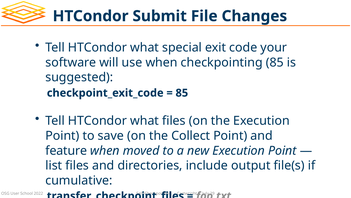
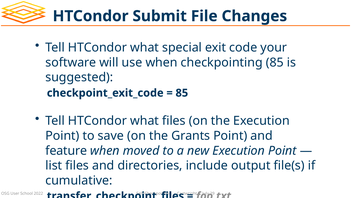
Collect: Collect -> Grants (191, 135)
